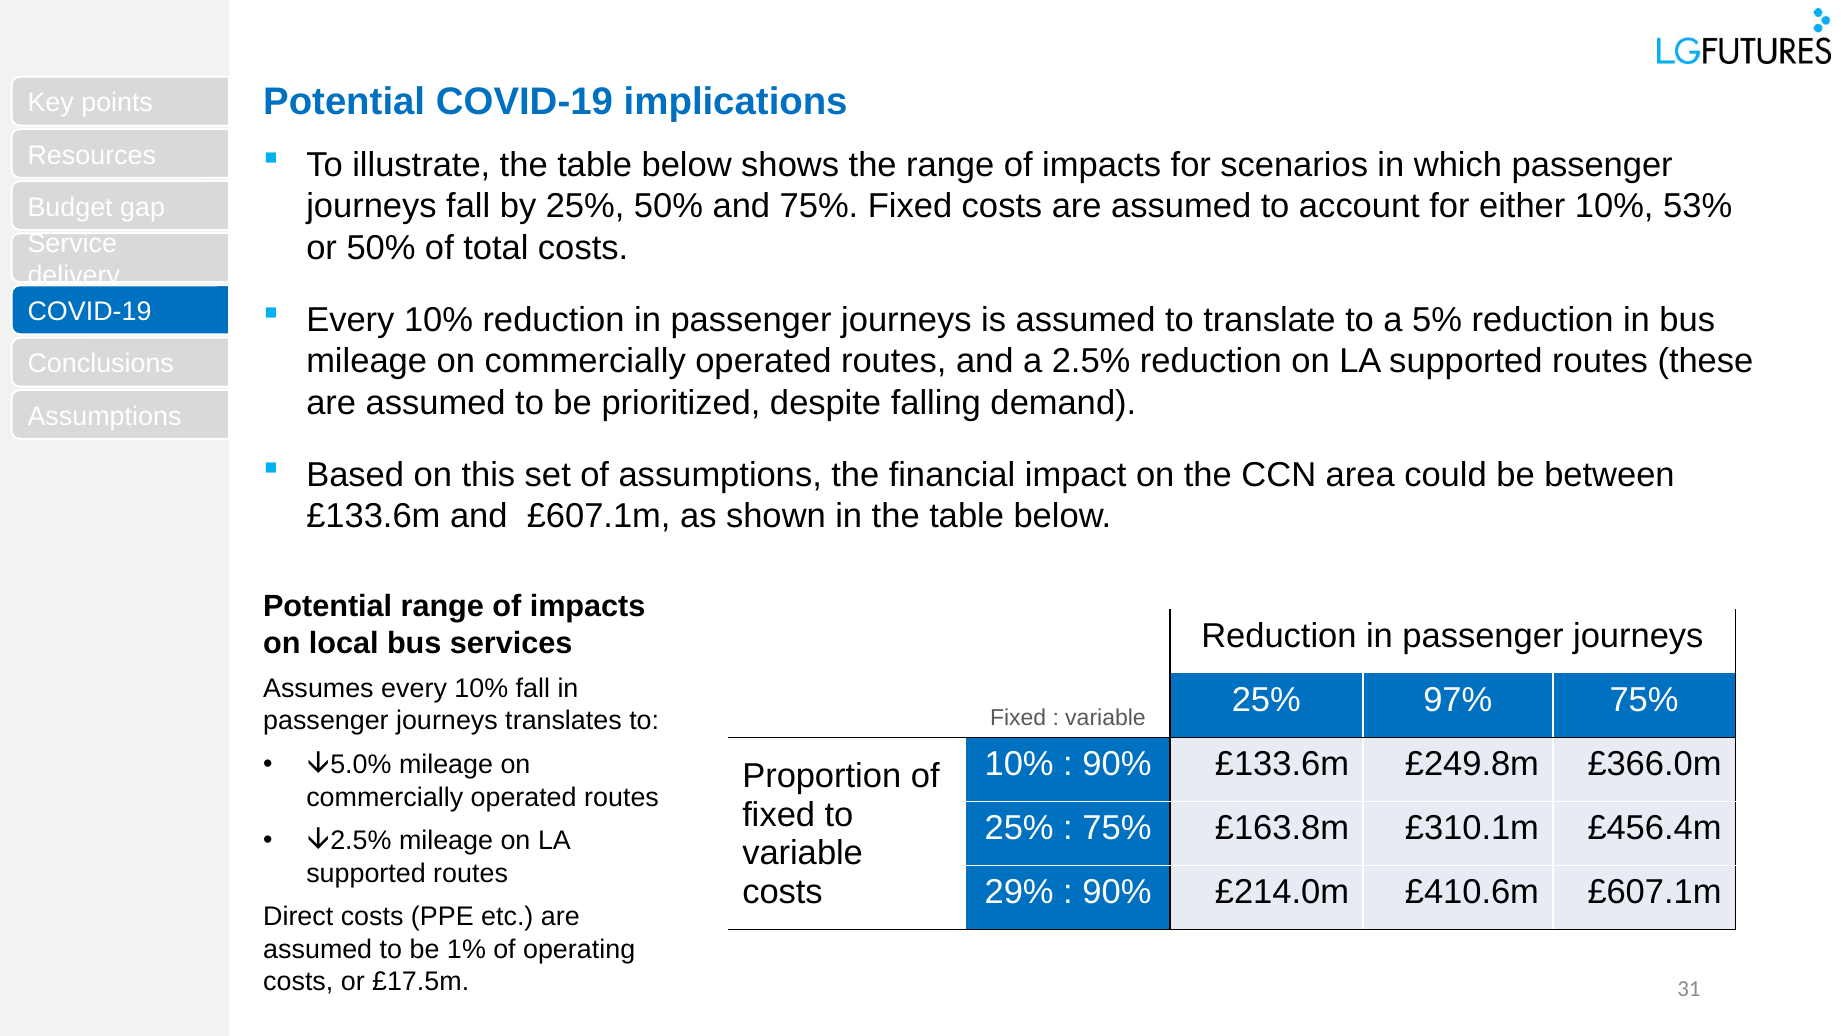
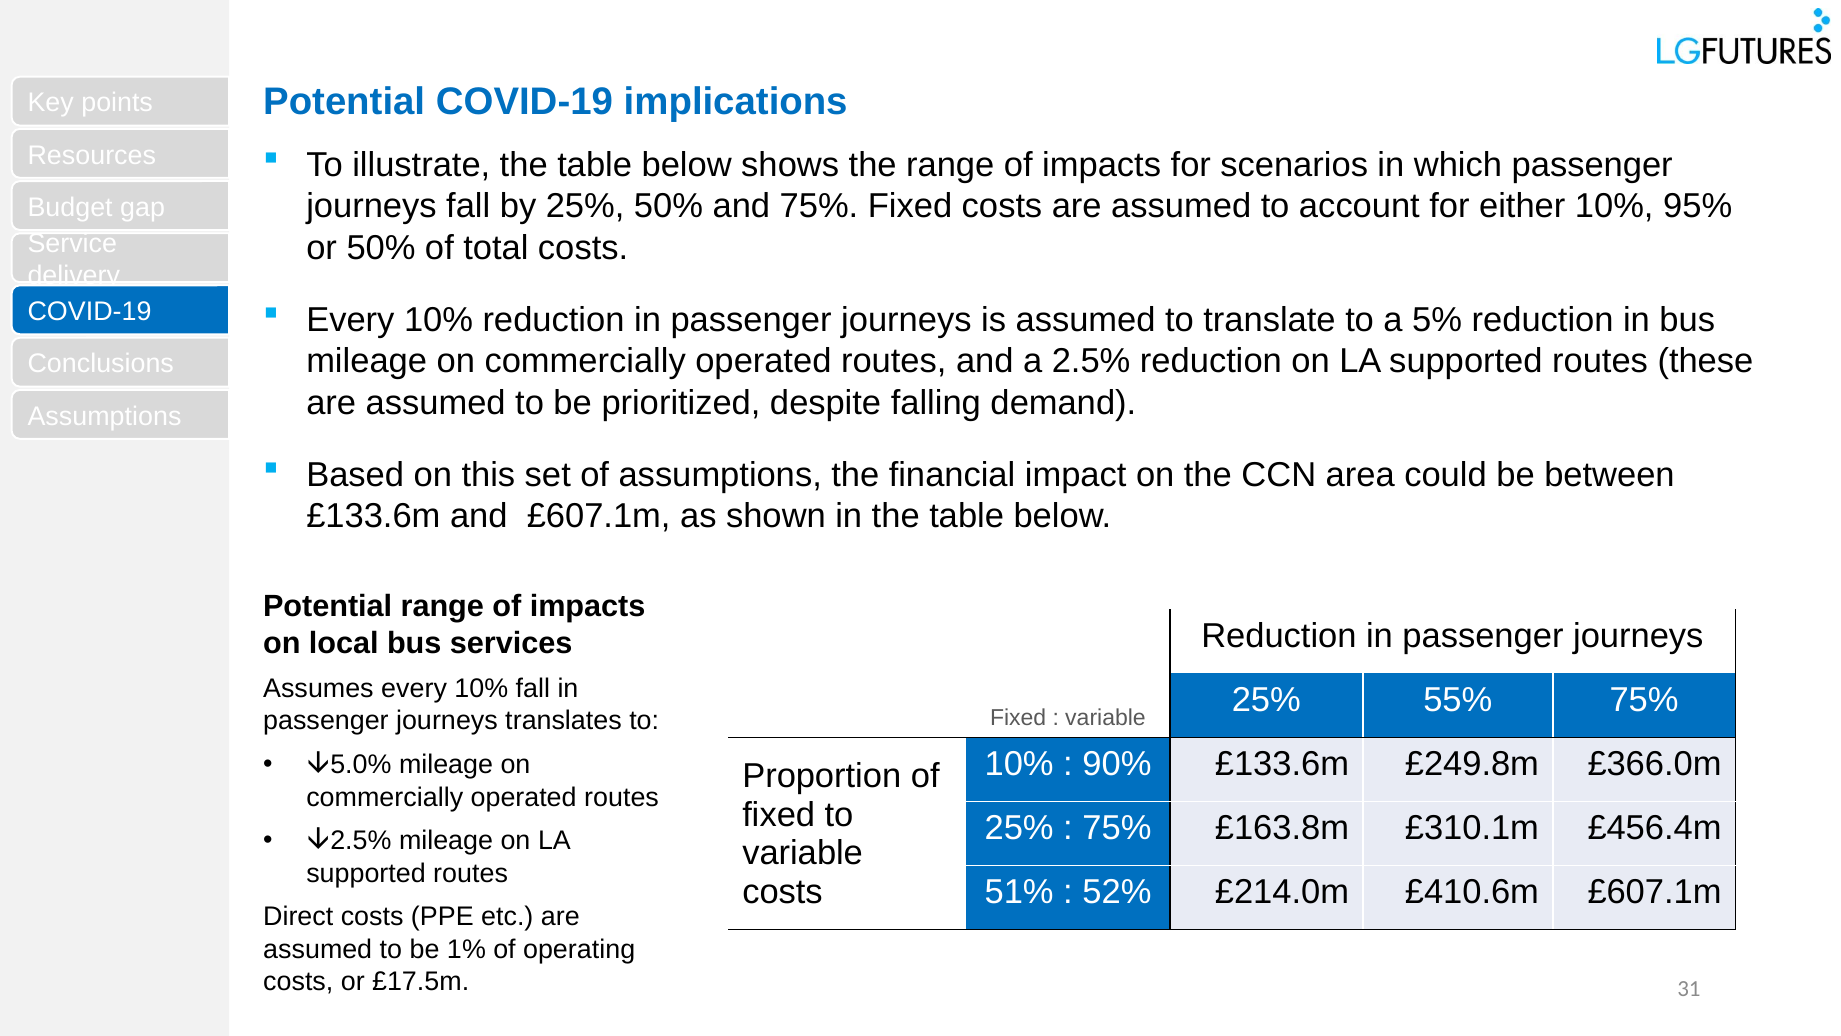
53%: 53% -> 95% (1698, 206)
97%: 97% -> 55% (1458, 700)
29%: 29% -> 51% (1019, 892)
90%: 90% -> 52% (1117, 892)
